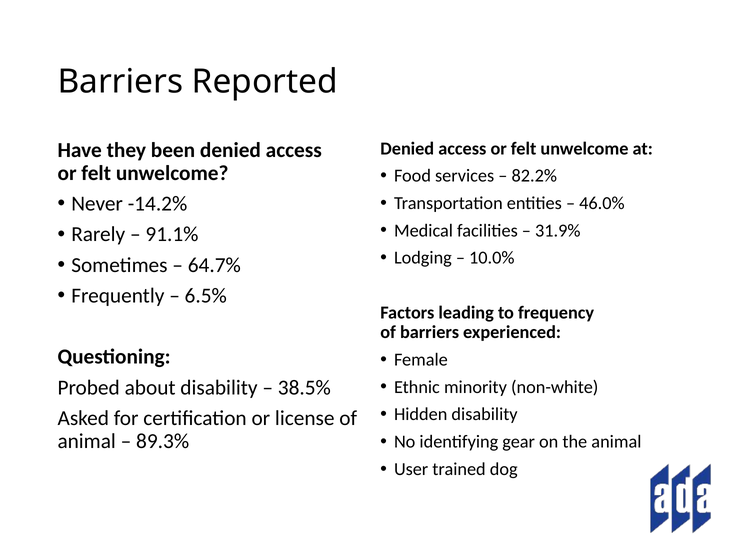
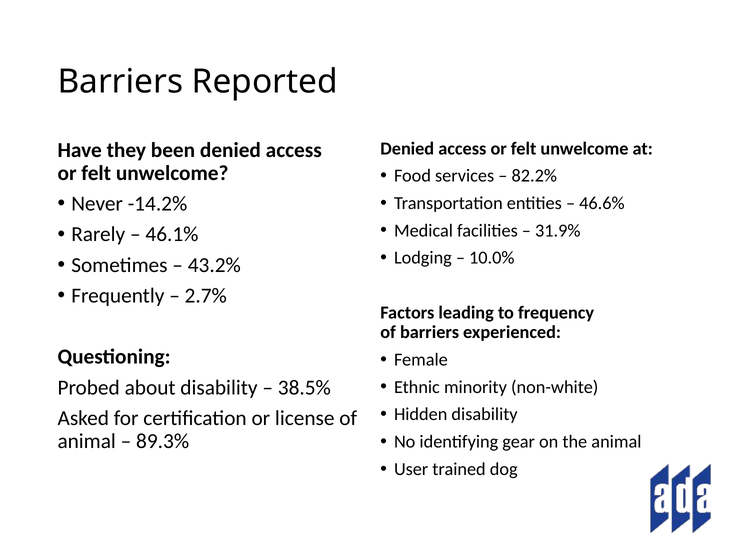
46.0%: 46.0% -> 46.6% (602, 203)
91.1%: 91.1% -> 46.1% (172, 235)
64.7%: 64.7% -> 43.2% (214, 265)
6.5%: 6.5% -> 2.7% (206, 296)
